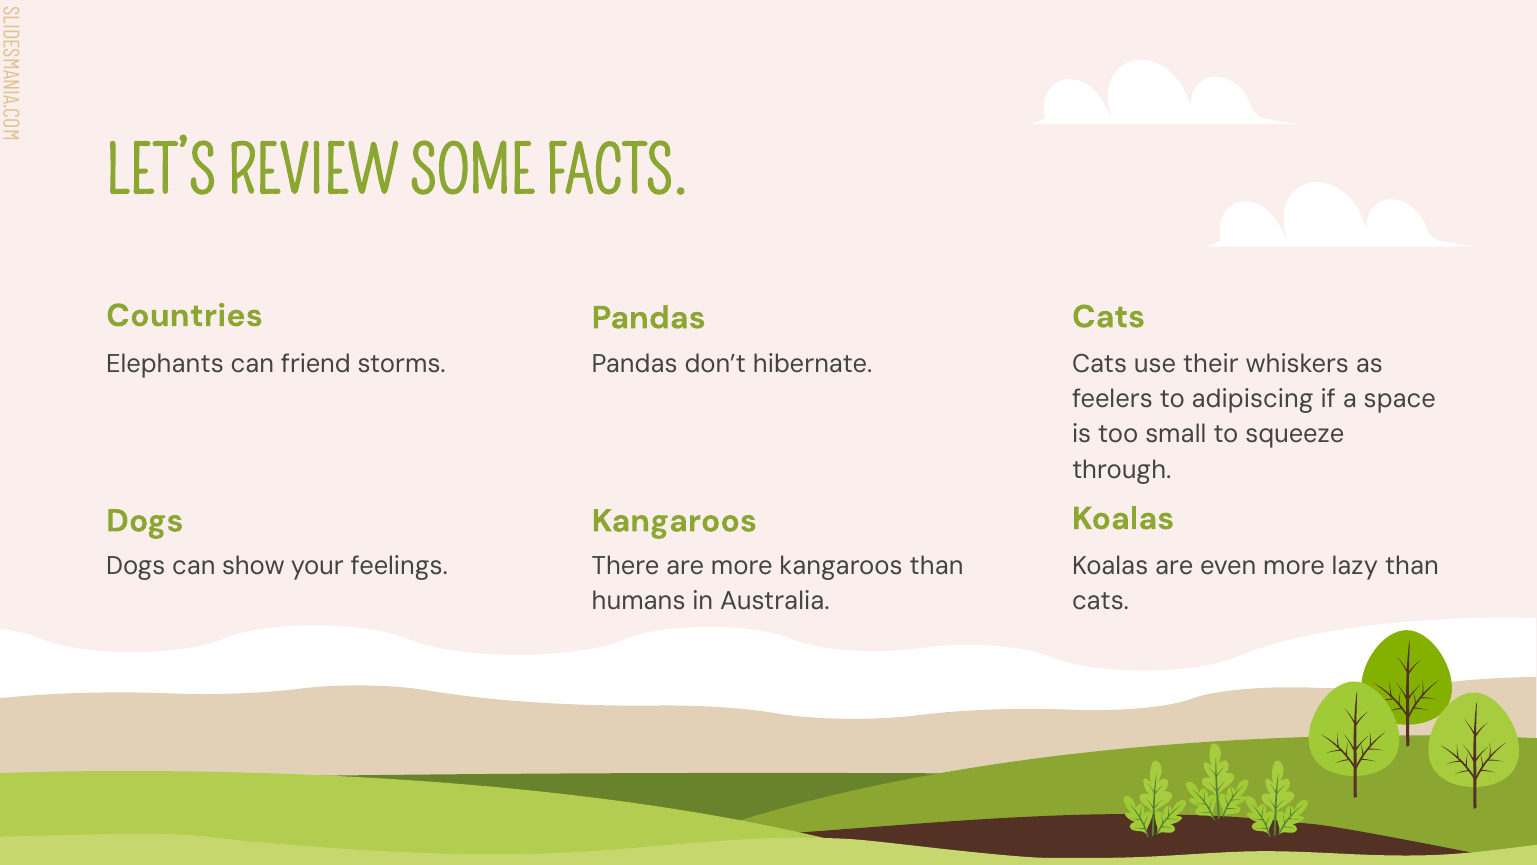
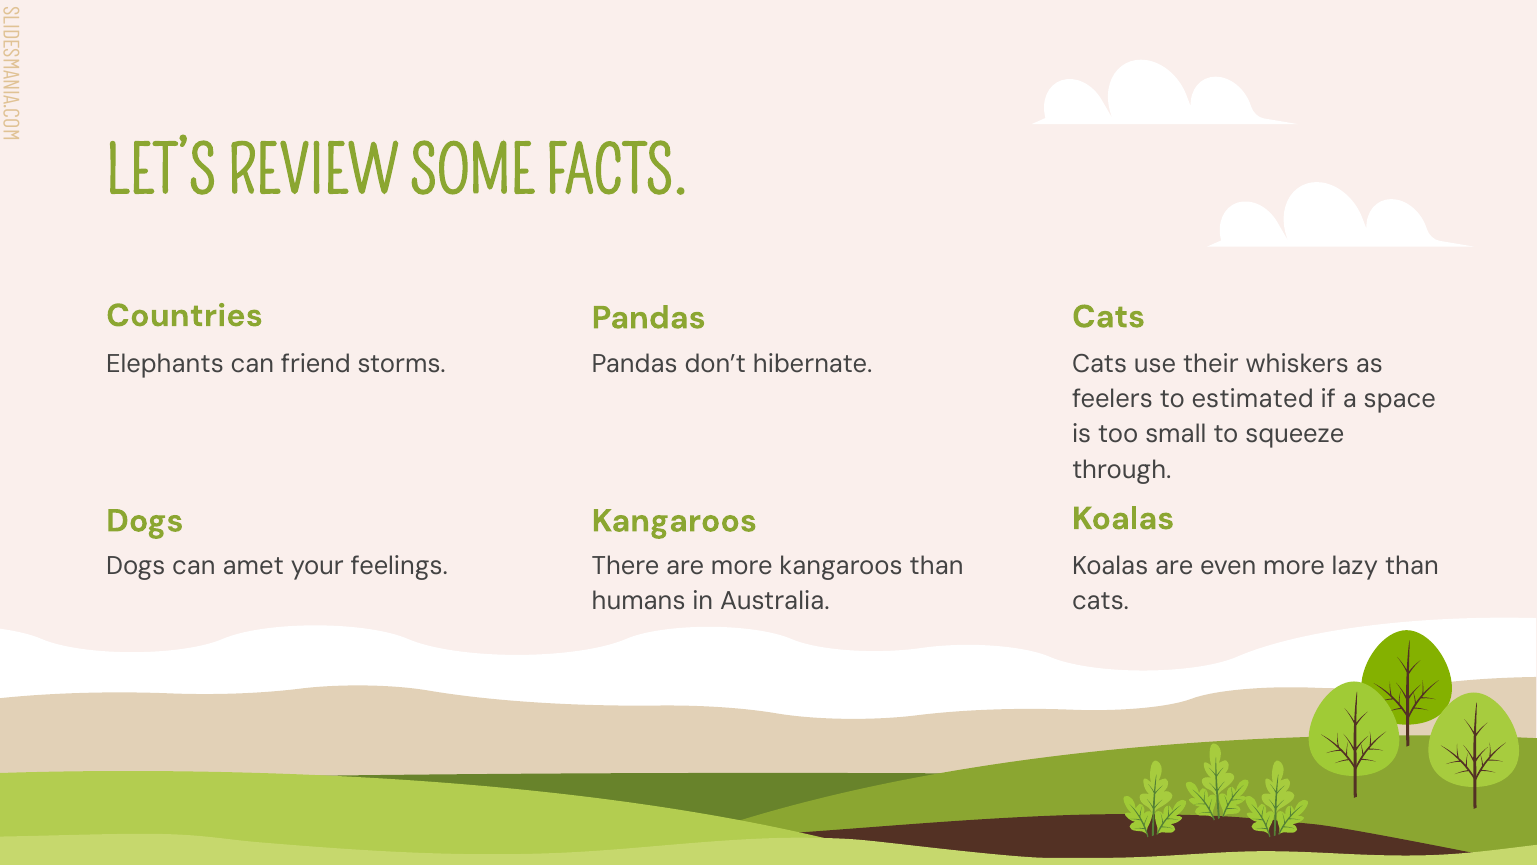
adipiscing: adipiscing -> estimated (1253, 399)
show: show -> amet (253, 565)
